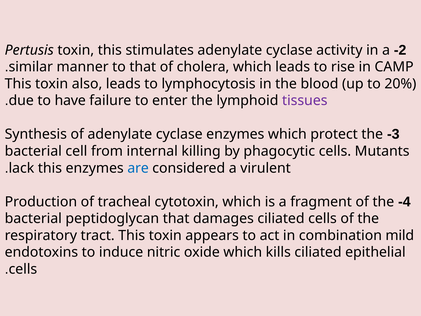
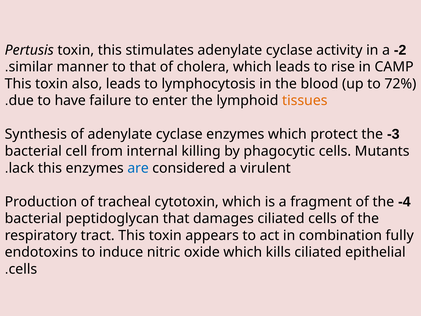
20%: 20% -> 72% (400, 84)
tissues colour: purple -> orange (305, 101)
mild: mild -> fully (400, 235)
